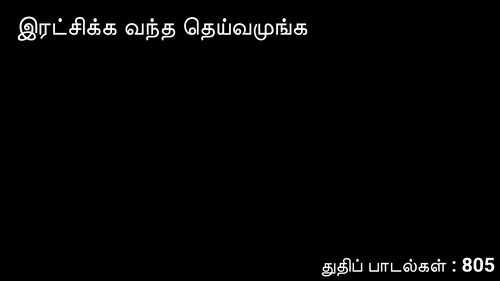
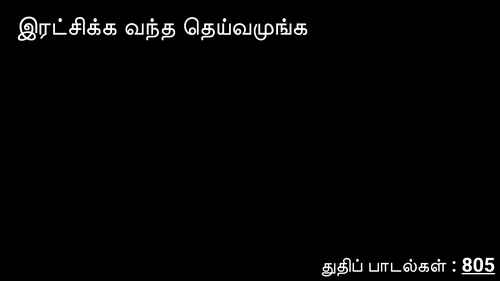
805 underline: none -> present (478, 266)
